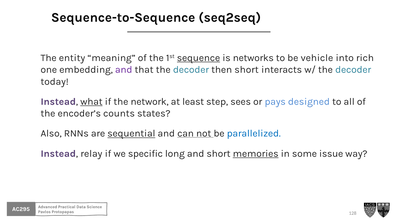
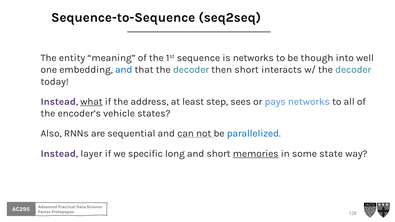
sequence underline: present -> none (198, 58)
vehicle: vehicle -> though (317, 58)
rich: rich -> well (365, 58)
and colour: purple -> blue (124, 70)
network: network -> address (150, 102)
pays designed: designed -> networks (309, 102)
counts: counts -> vehicle (119, 114)
sequential underline: present -> none (131, 134)
relay: relay -> layer (91, 154)
issue: issue -> state (331, 154)
